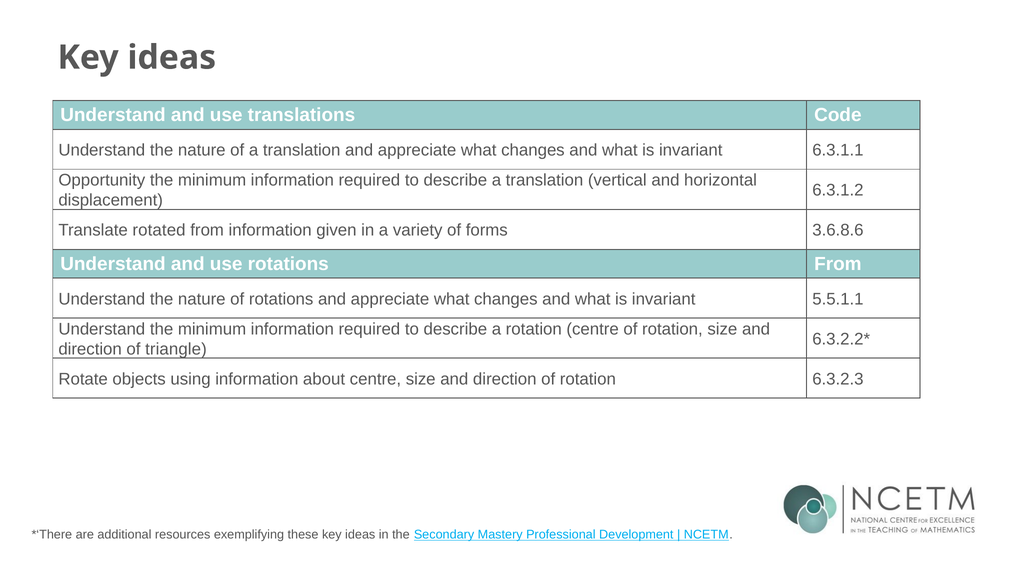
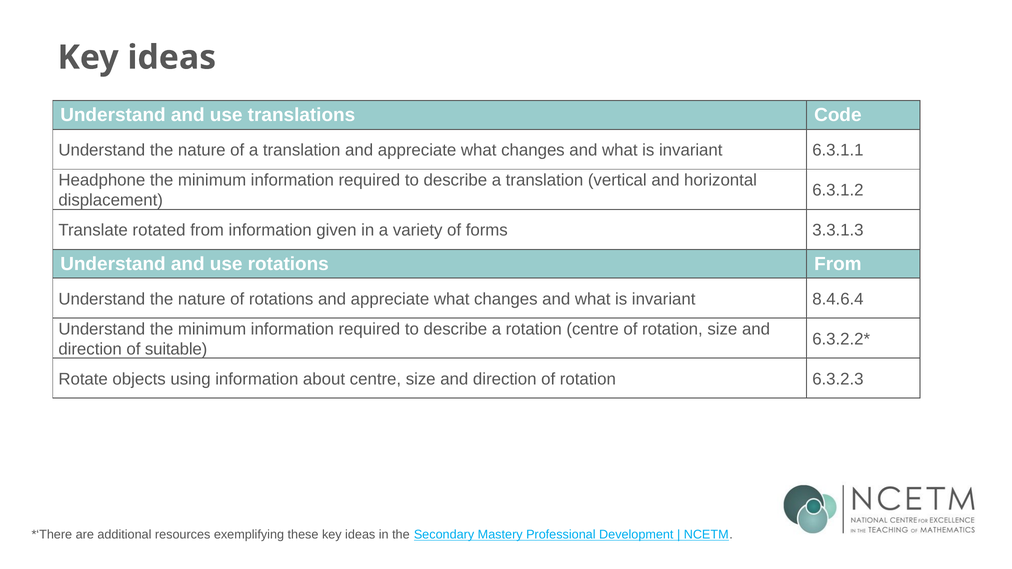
Opportunity: Opportunity -> Headphone (102, 180)
3.6.8.6: 3.6.8.6 -> 3.3.1.3 (838, 230)
5.5.1.1: 5.5.1.1 -> 8.4.6.4 (838, 299)
triangle: triangle -> suitable (176, 349)
